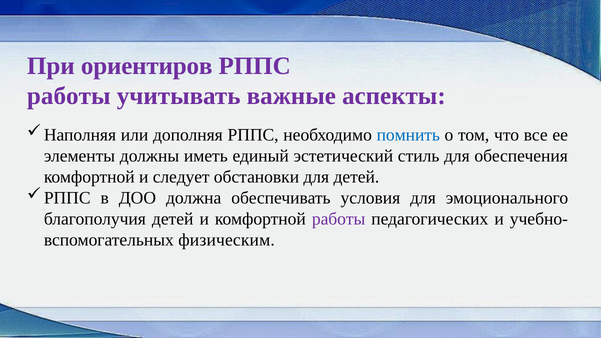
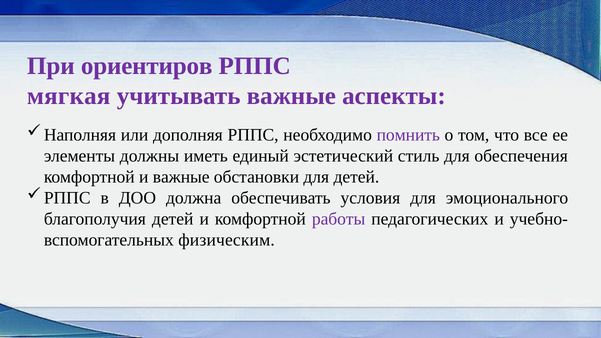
работы: работы -> мягкая (69, 96)
помнить colour: blue -> purple (408, 135)
и следует: следует -> важные (181, 177)
